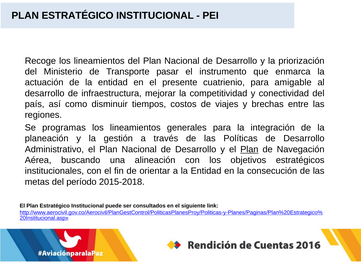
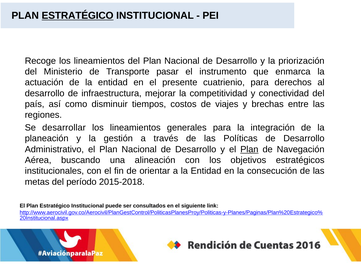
ESTRATÉGICO underline: none -> present (78, 16)
amigable: amigable -> derechos (293, 82)
programas: programas -> desarrollar (64, 128)
